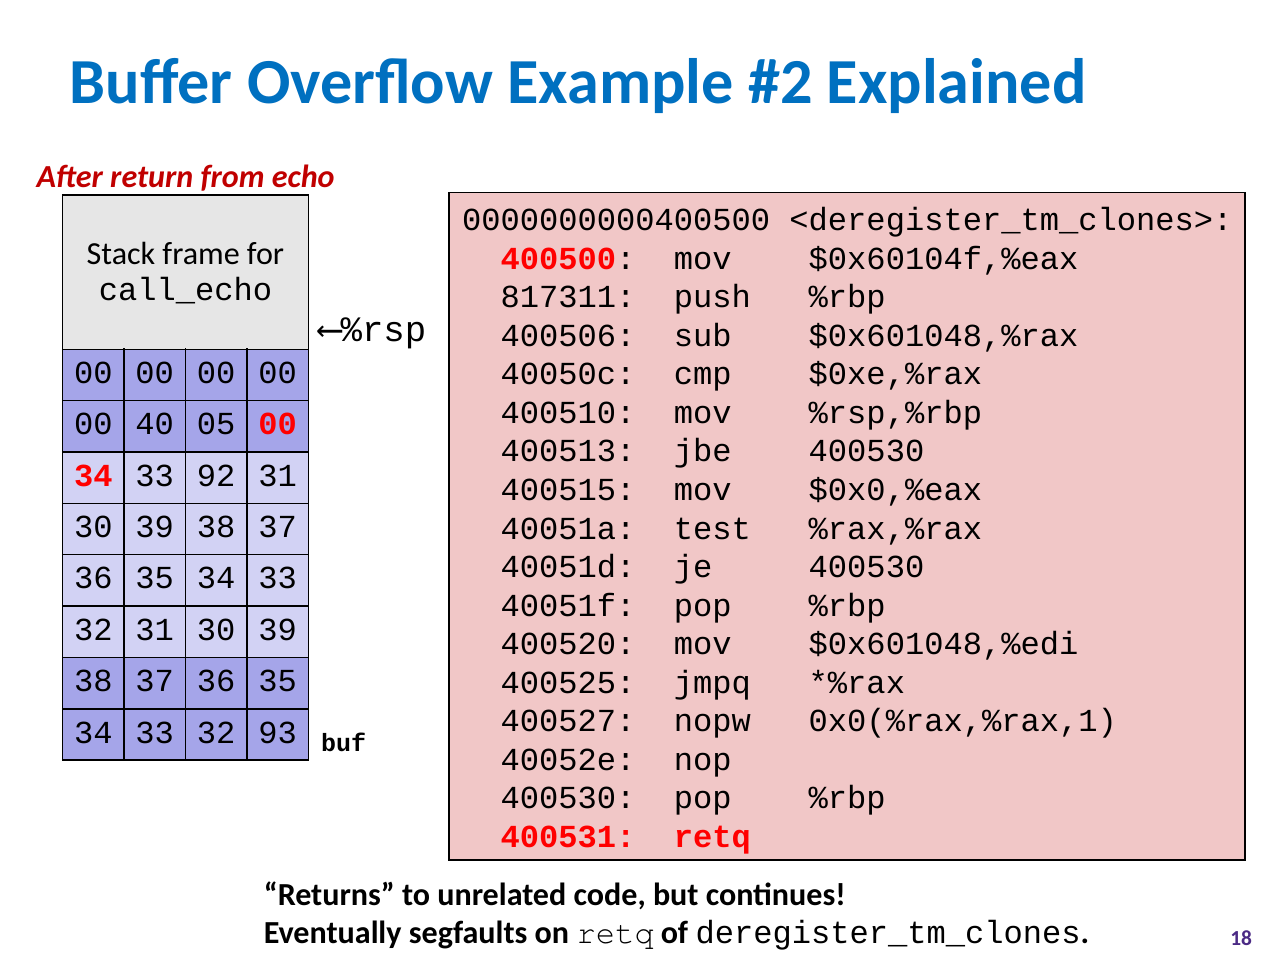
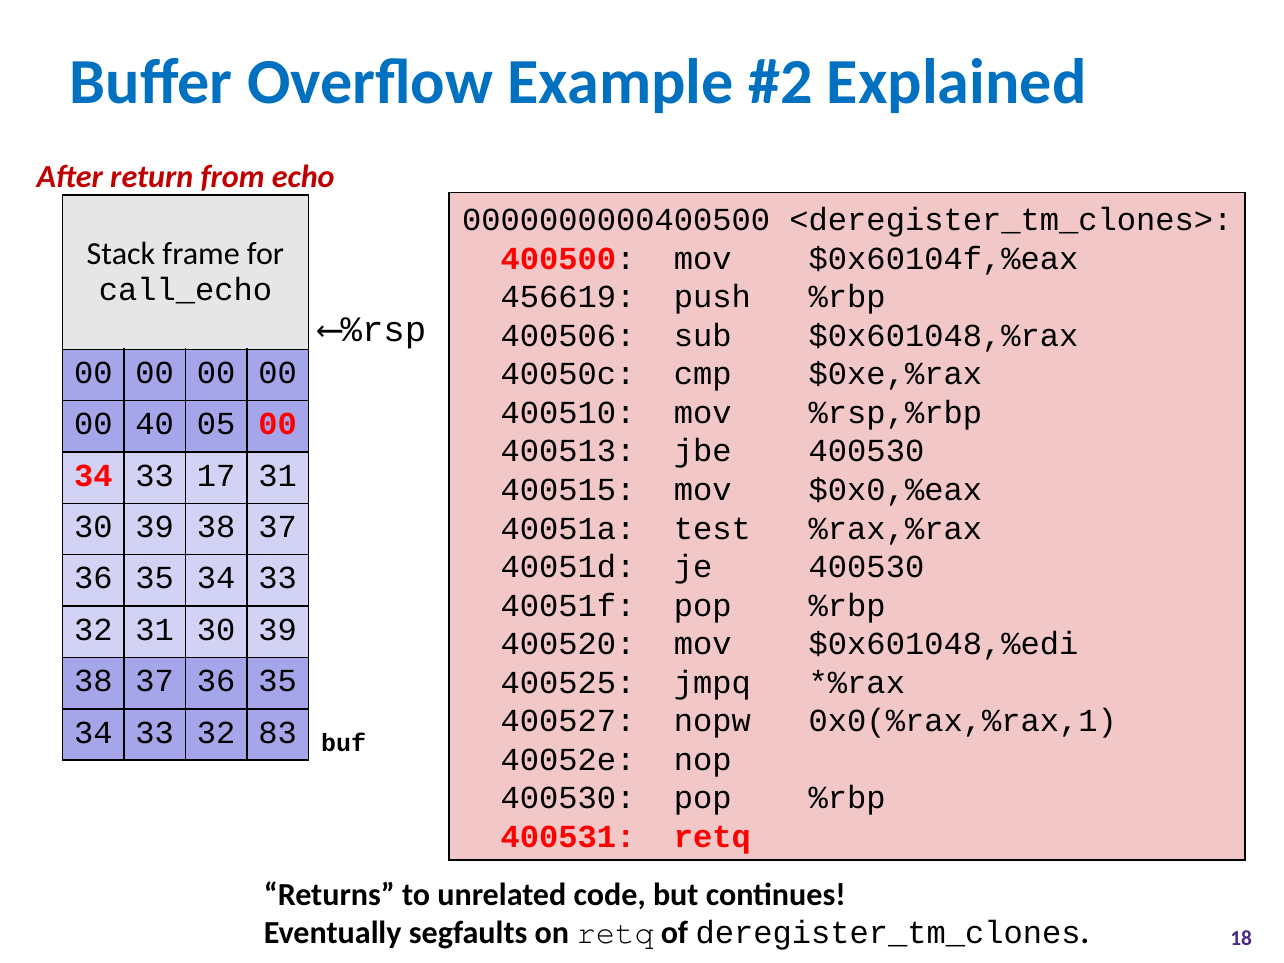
817311: 817311 -> 456619 (568, 297)
92: 92 -> 17 (216, 476)
93: 93 -> 83 (278, 732)
